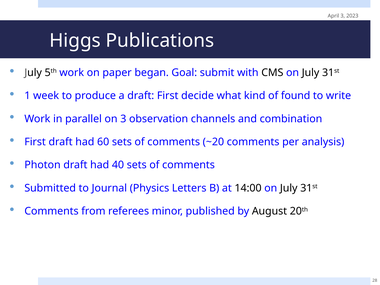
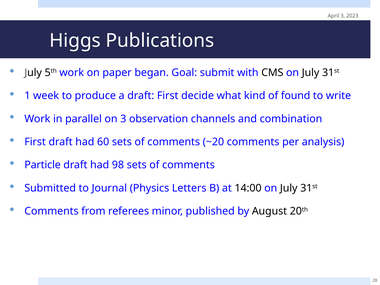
Photon: Photon -> Particle (43, 165)
40: 40 -> 98 (118, 165)
